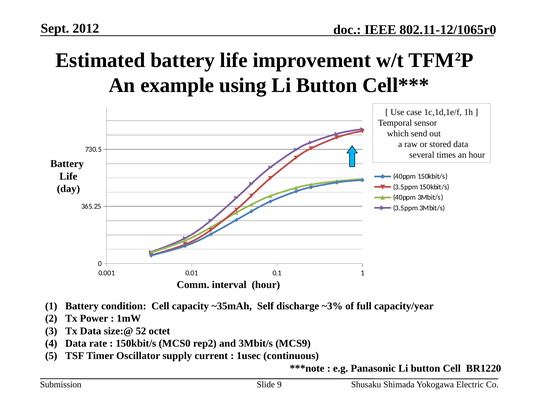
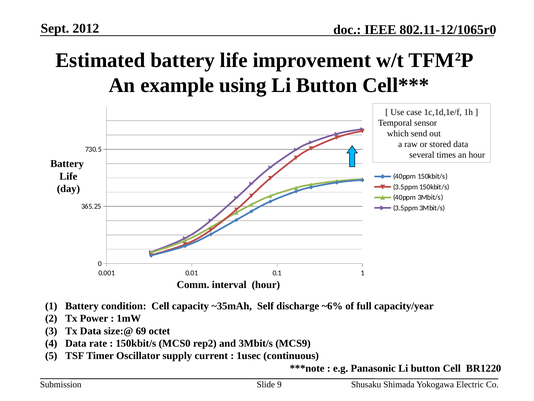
~3%: ~3% -> ~6% (332, 306)
52: 52 -> 69 (141, 330)
